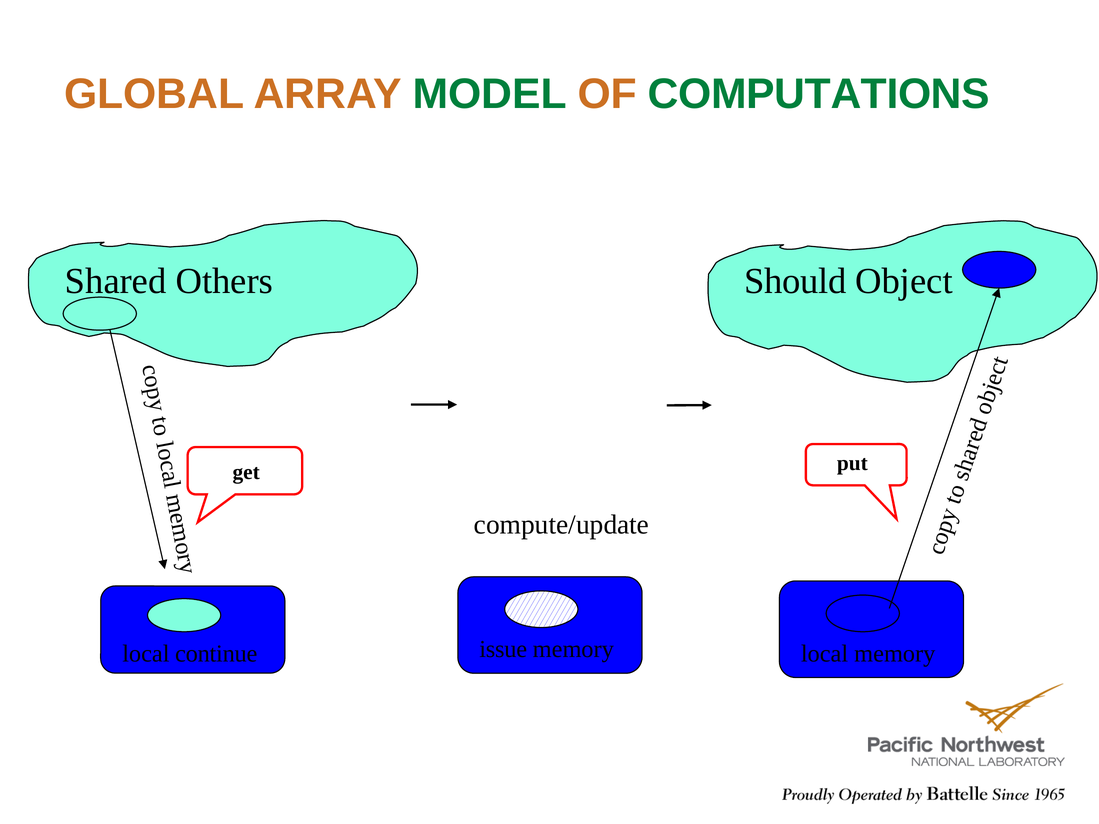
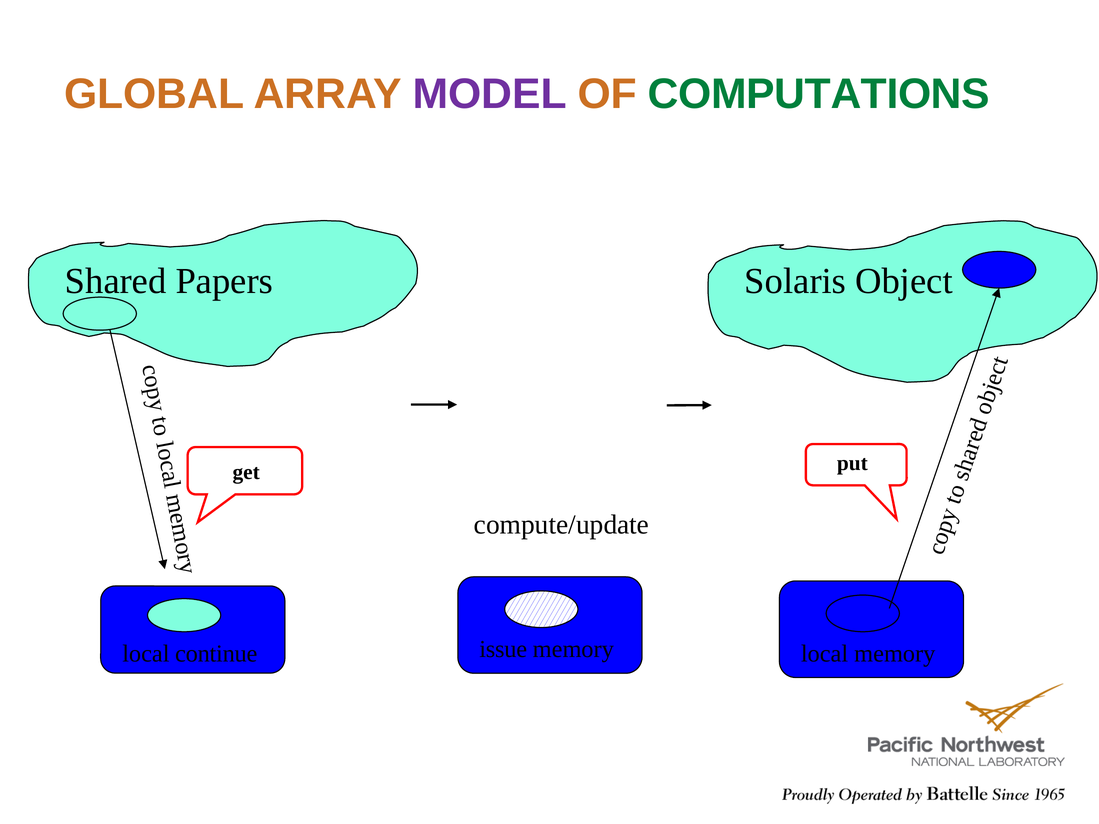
MODEL colour: green -> purple (490, 94)
Others: Others -> Papers (224, 281)
Should: Should -> Solaris (795, 281)
